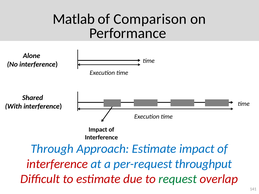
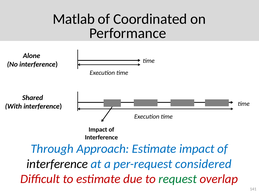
Comparison: Comparison -> Coordinated (150, 19)
interference colour: red -> black (57, 164)
throughput: throughput -> considered (203, 164)
